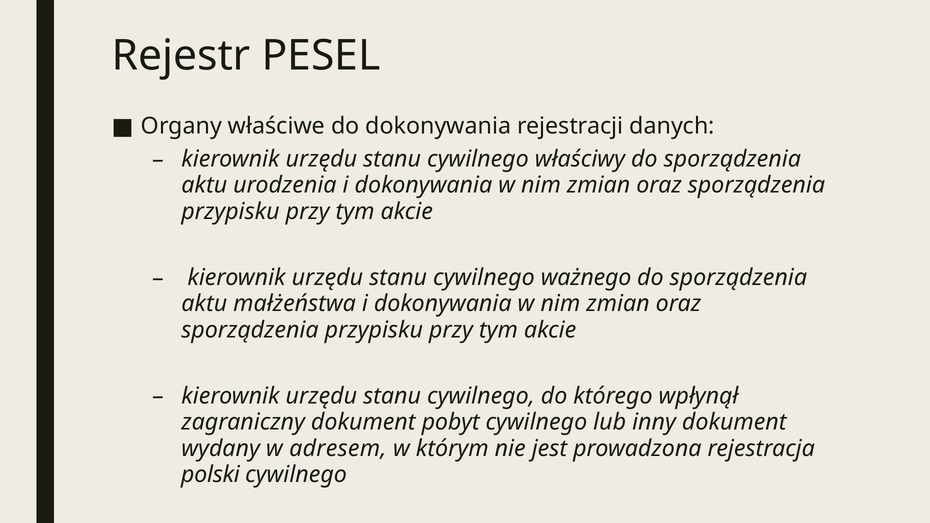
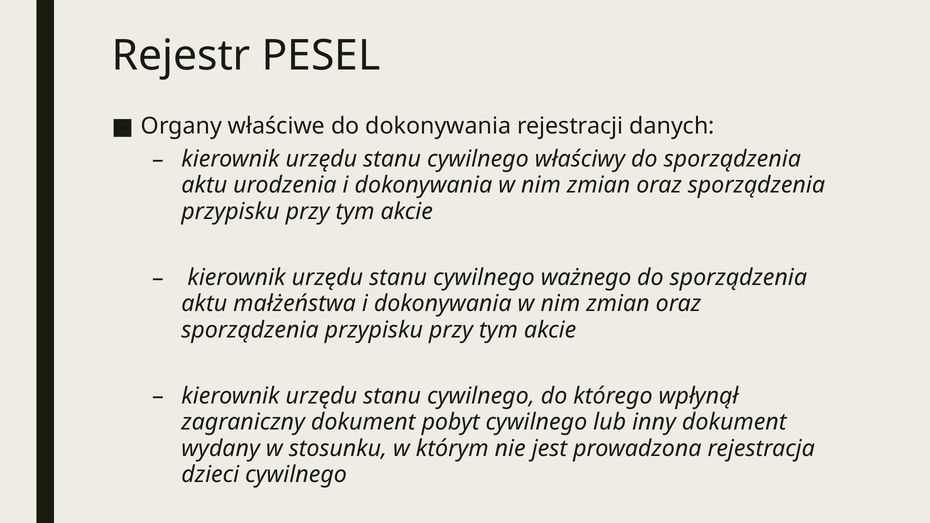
adresem: adresem -> stosunku (338, 448)
polski: polski -> dzieci (210, 475)
